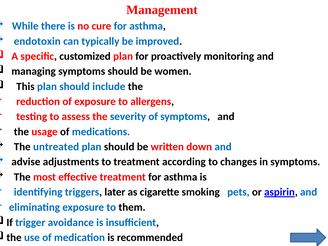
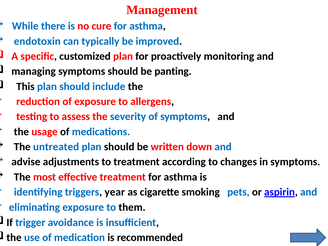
women: women -> panting (173, 71)
later: later -> year (115, 192)
